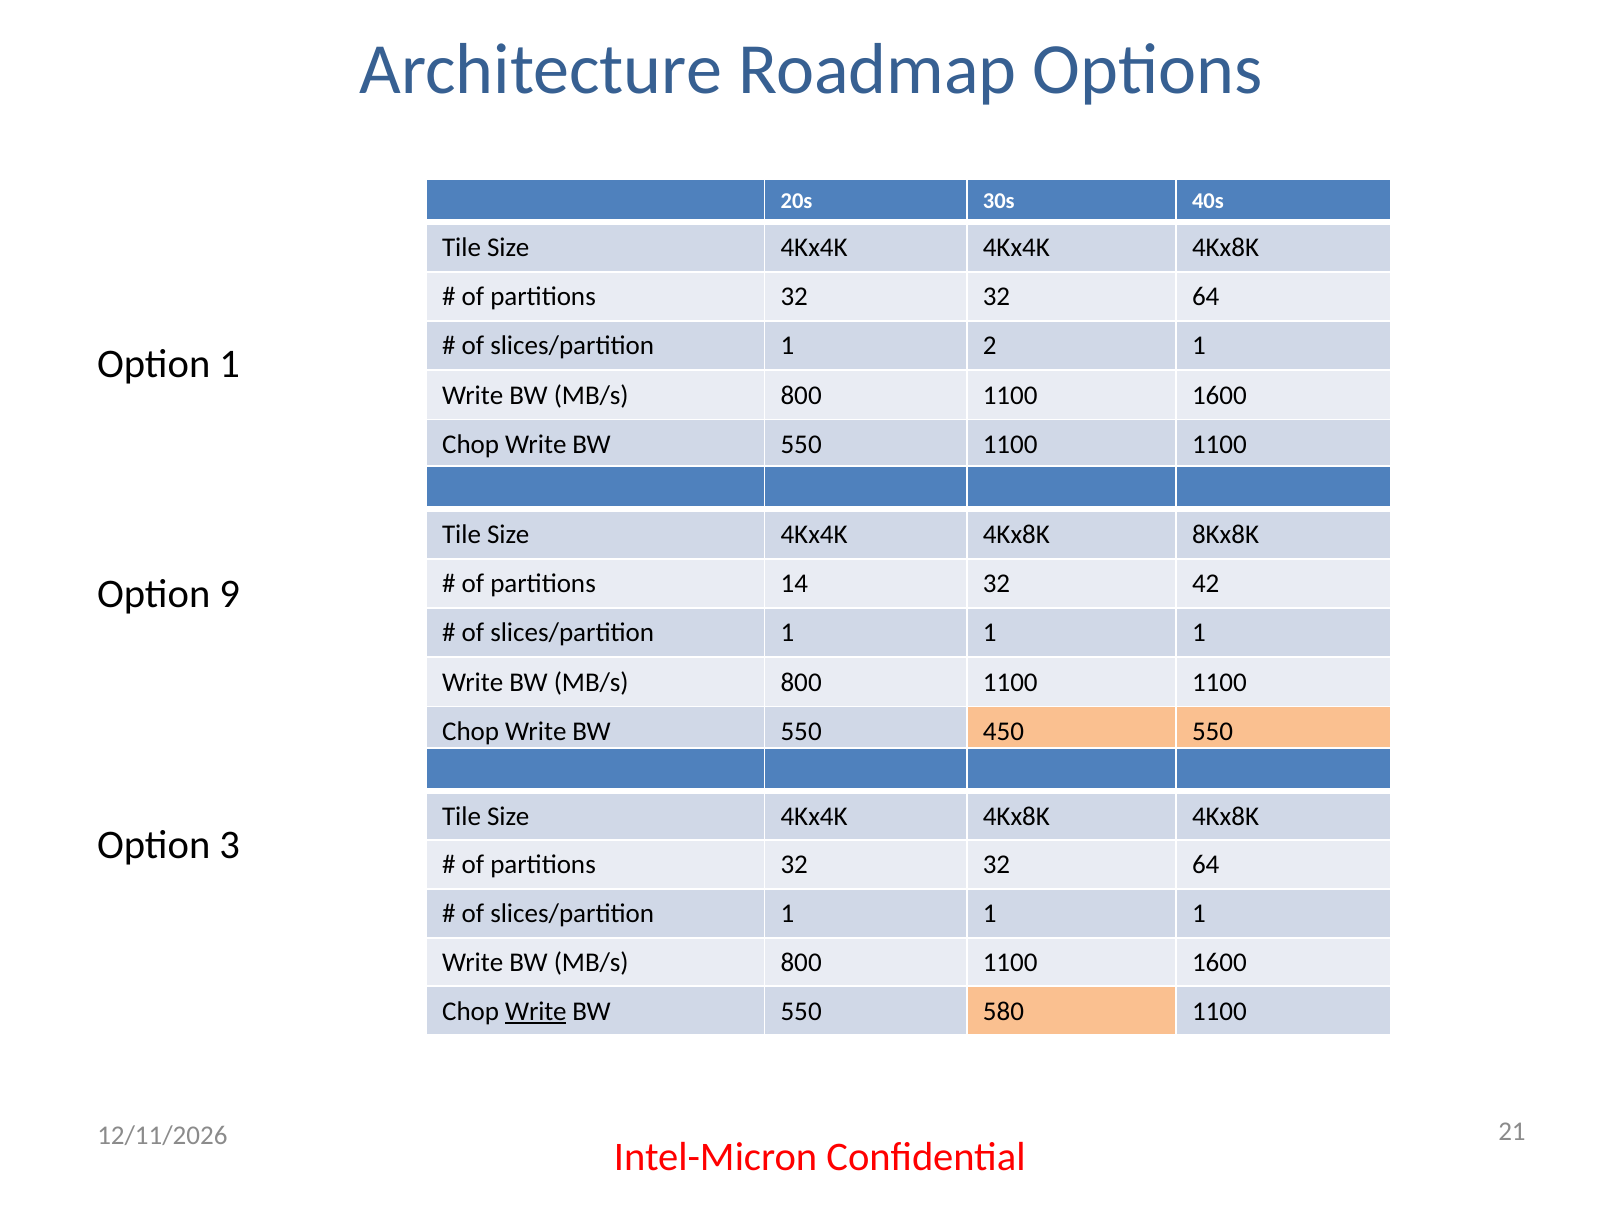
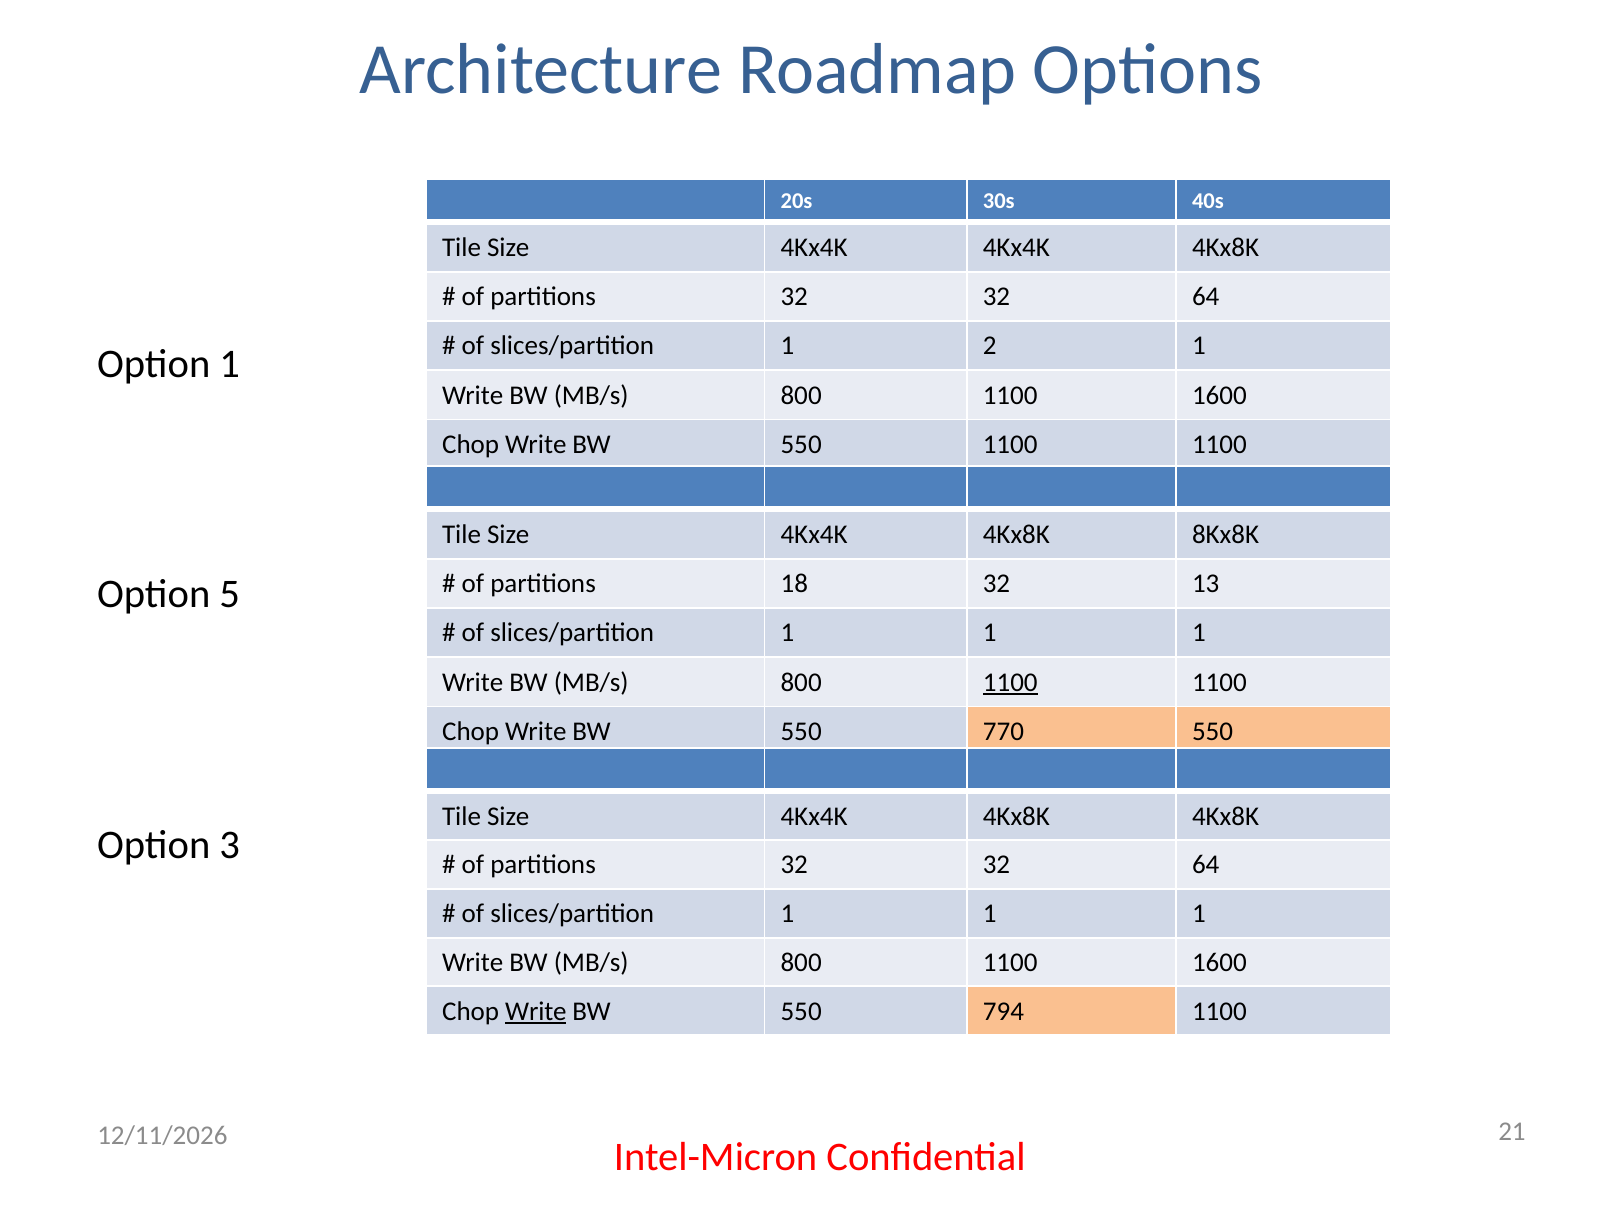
14: 14 -> 18 (794, 584)
42: 42 -> 13 (1206, 584)
9: 9 -> 5 (230, 594)
1100 underline: none -> present (1010, 682)
450: 450 -> 770 (1003, 732)
580: 580 -> 794 (1003, 1011)
